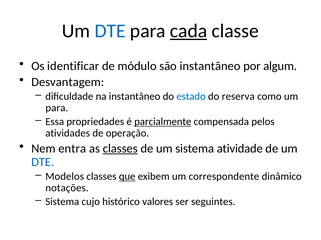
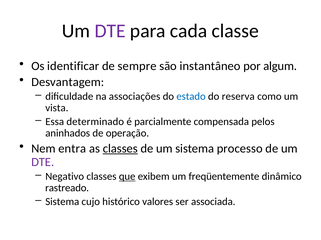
DTE colour: blue -> purple (110, 31)
cada underline: present -> none (189, 31)
módulo: módulo -> sempre (137, 66)
na instantâneo: instantâneo -> associações (135, 97)
para: para -> vista (57, 108)
propriedades: propriedades -> determinado (95, 122)
parcialmente underline: present -> none (163, 122)
atividades: atividades -> aninhados (68, 134)
atividade: atividade -> processo (240, 149)
DTE colour: blue -> purple (43, 162)
Modelos: Modelos -> Negativo (65, 177)
correspondente: correspondente -> freqüentemente (224, 177)
notações: notações -> rastreado (67, 189)
seguintes: seguintes -> associada (213, 202)
